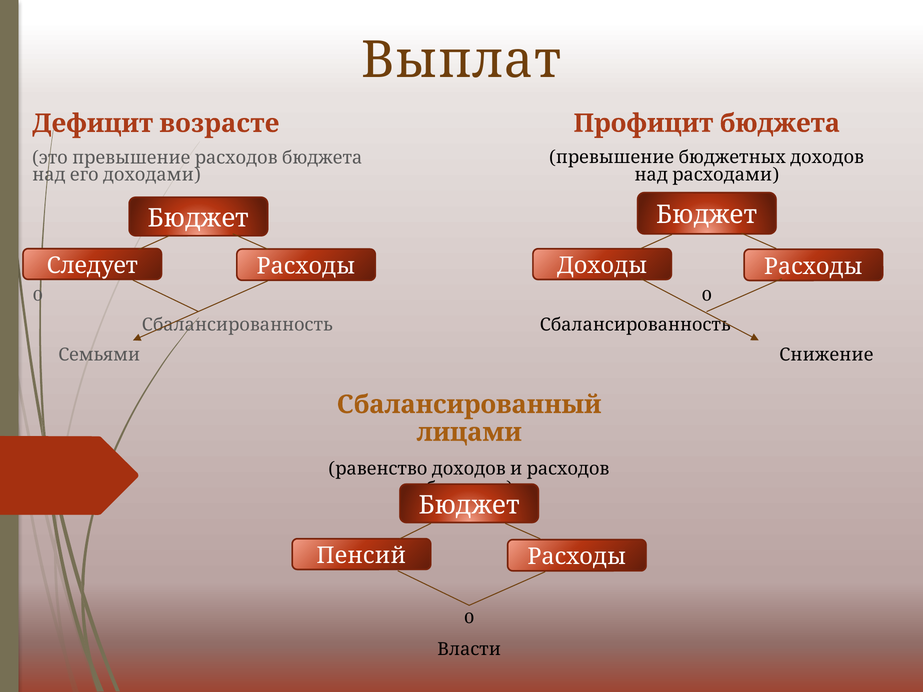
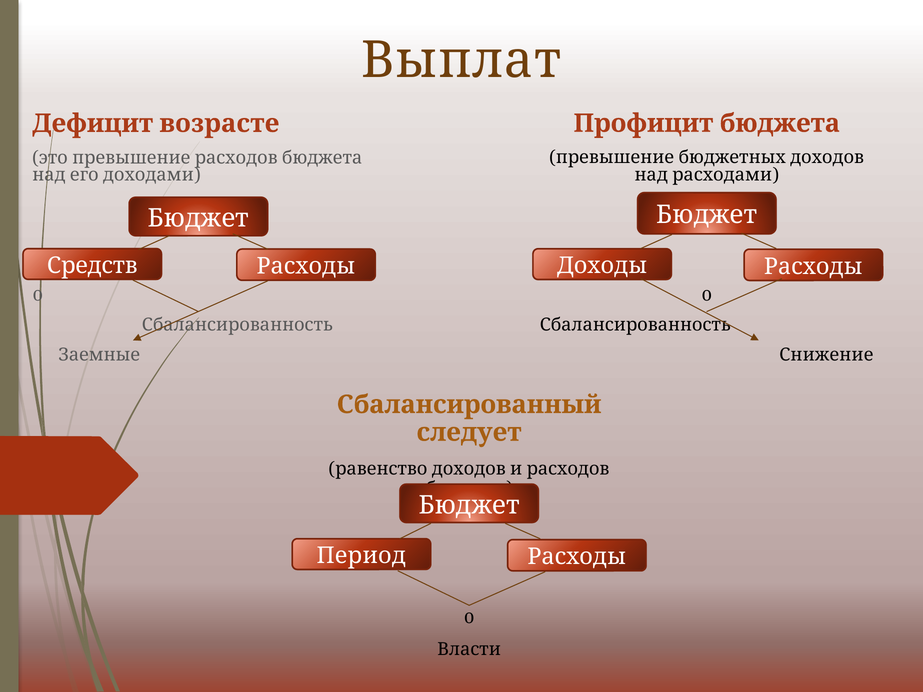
Следует: Следует -> Средств (92, 266)
Семьями: Семьями -> Заемные (99, 355)
лицами: лицами -> следует (469, 432)
Пенсий: Пенсий -> Период (361, 556)
